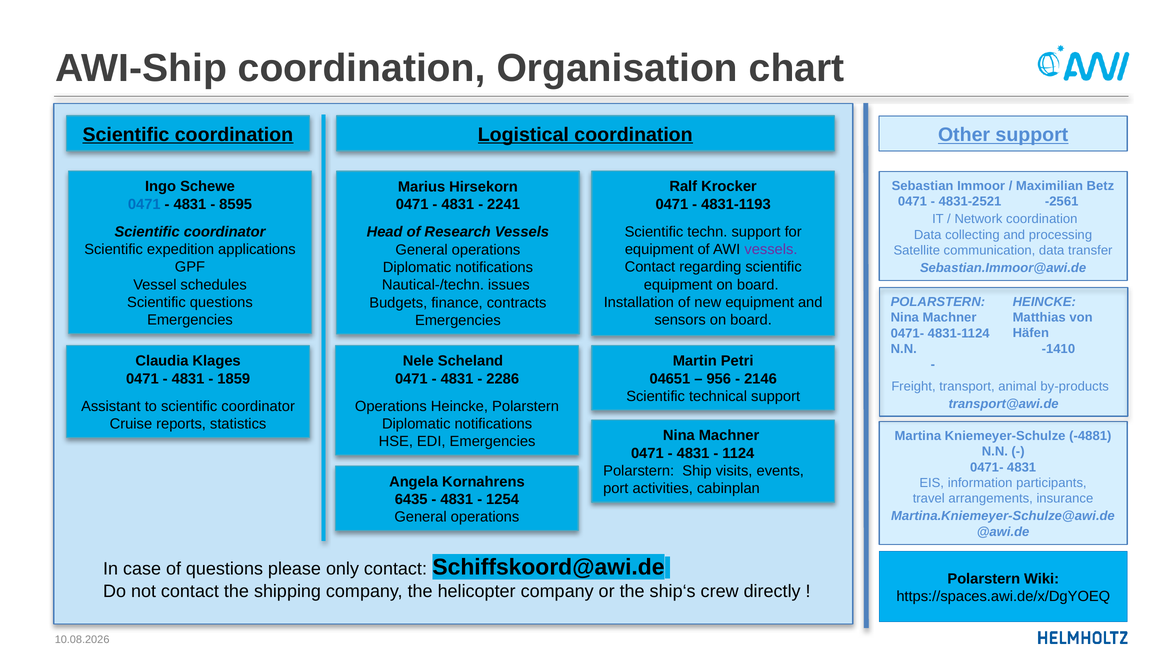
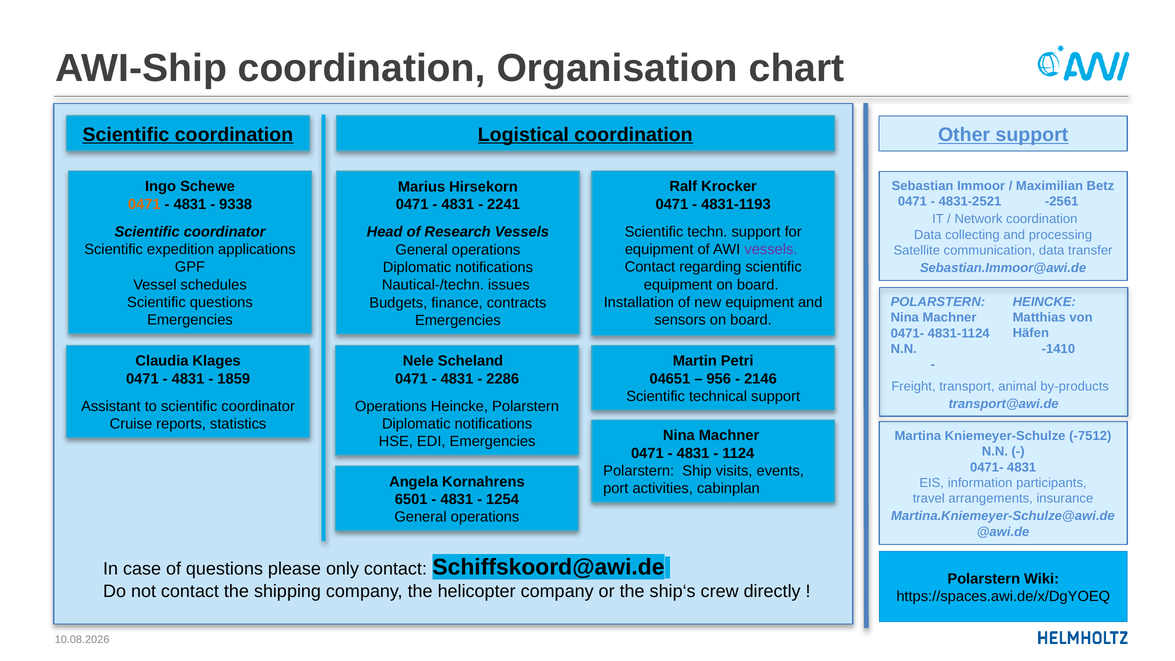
0471 colour: blue -> orange (144, 204)
8595: 8595 -> 9338 (236, 204)
-4881: -4881 -> -7512 (1090, 436)
6435: 6435 -> 6501 (411, 499)
